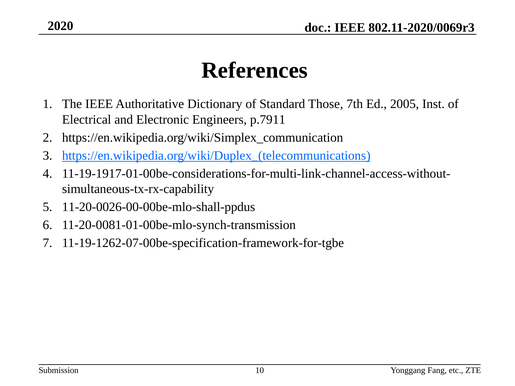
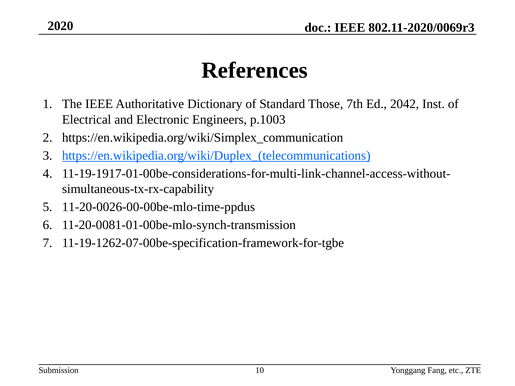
2005: 2005 -> 2042 (405, 104)
p.7911: p.7911 -> p.1003 (268, 120)
11-20-0026-00-00be-mlo-shall-ppdus: 11-20-0026-00-00be-mlo-shall-ppdus -> 11-20-0026-00-00be-mlo-time-ppdus (159, 207)
